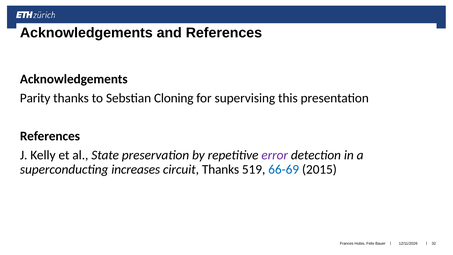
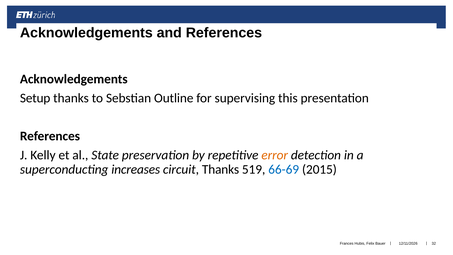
Parity: Parity -> Setup (35, 98)
Cloning: Cloning -> Outline (174, 98)
error colour: purple -> orange (275, 155)
